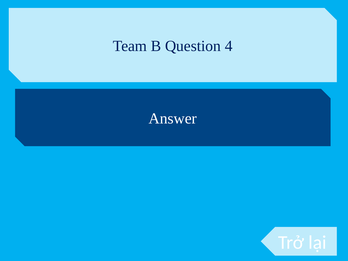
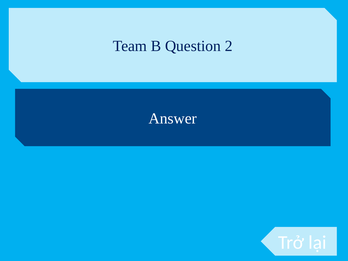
4: 4 -> 2 (229, 46)
